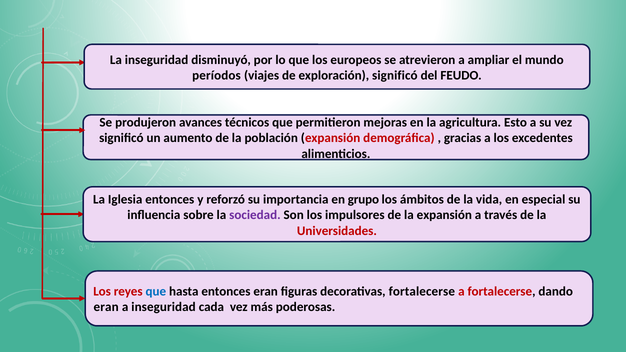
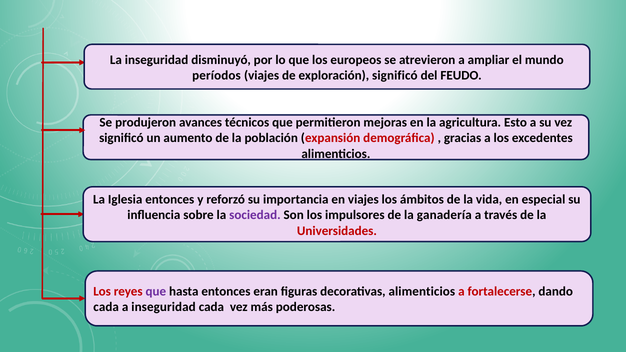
en grupo: grupo -> viajes (363, 199)
la expansión: expansión -> ganadería (444, 215)
que colour: blue -> purple (156, 292)
decorativas fortalecerse: fortalecerse -> alimenticios (422, 292)
eran: eran -> cada (106, 307)
